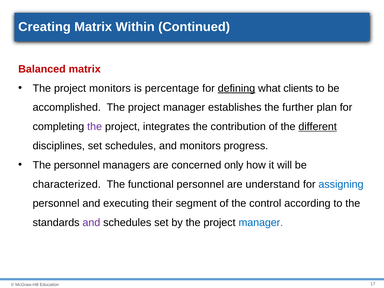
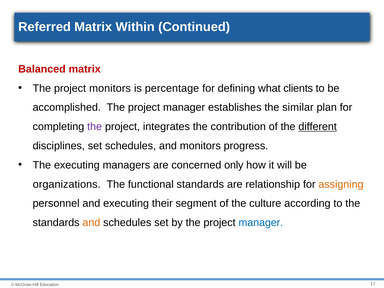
Creating: Creating -> Referred (45, 27)
defining underline: present -> none (236, 88)
further: further -> similar (298, 107)
The personnel: personnel -> executing (77, 165)
characterized: characterized -> organizations (67, 184)
functional personnel: personnel -> standards (200, 184)
understand: understand -> relationship (273, 184)
assigning colour: blue -> orange (341, 184)
control: control -> culture (265, 203)
and colour: purple -> orange (91, 223)
